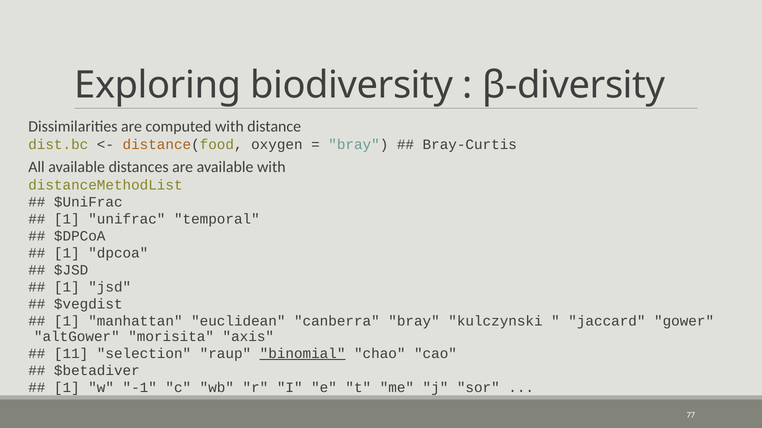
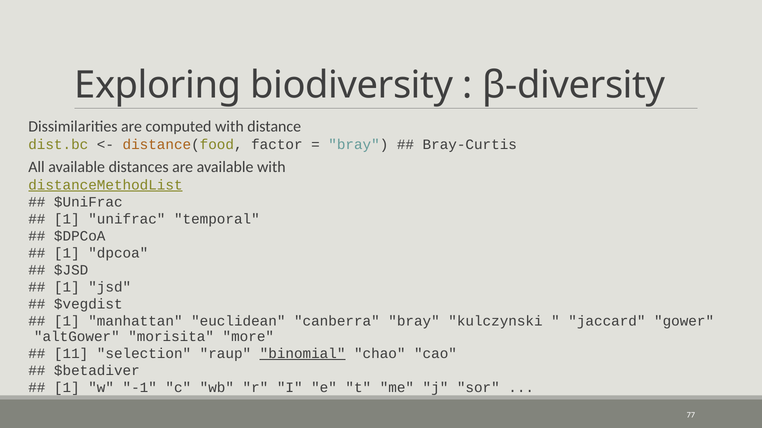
oxygen: oxygen -> factor (277, 145)
distanceMethodList underline: none -> present (105, 185)
axis: axis -> more (248, 337)
